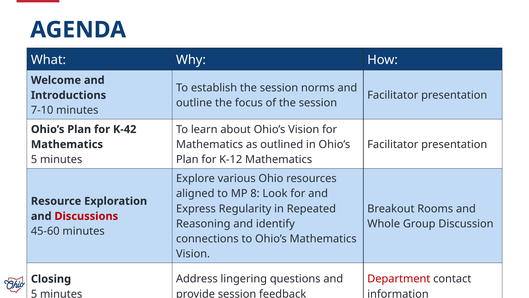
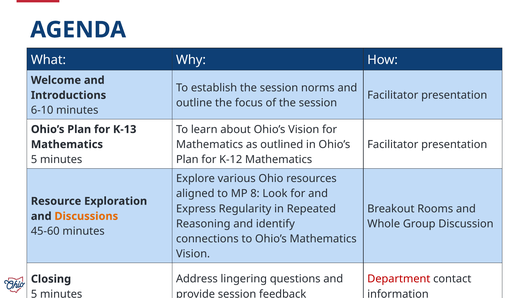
7-10: 7-10 -> 6-10 (42, 110)
K-42: K-42 -> K-13 (125, 129)
Discussions colour: red -> orange (86, 216)
